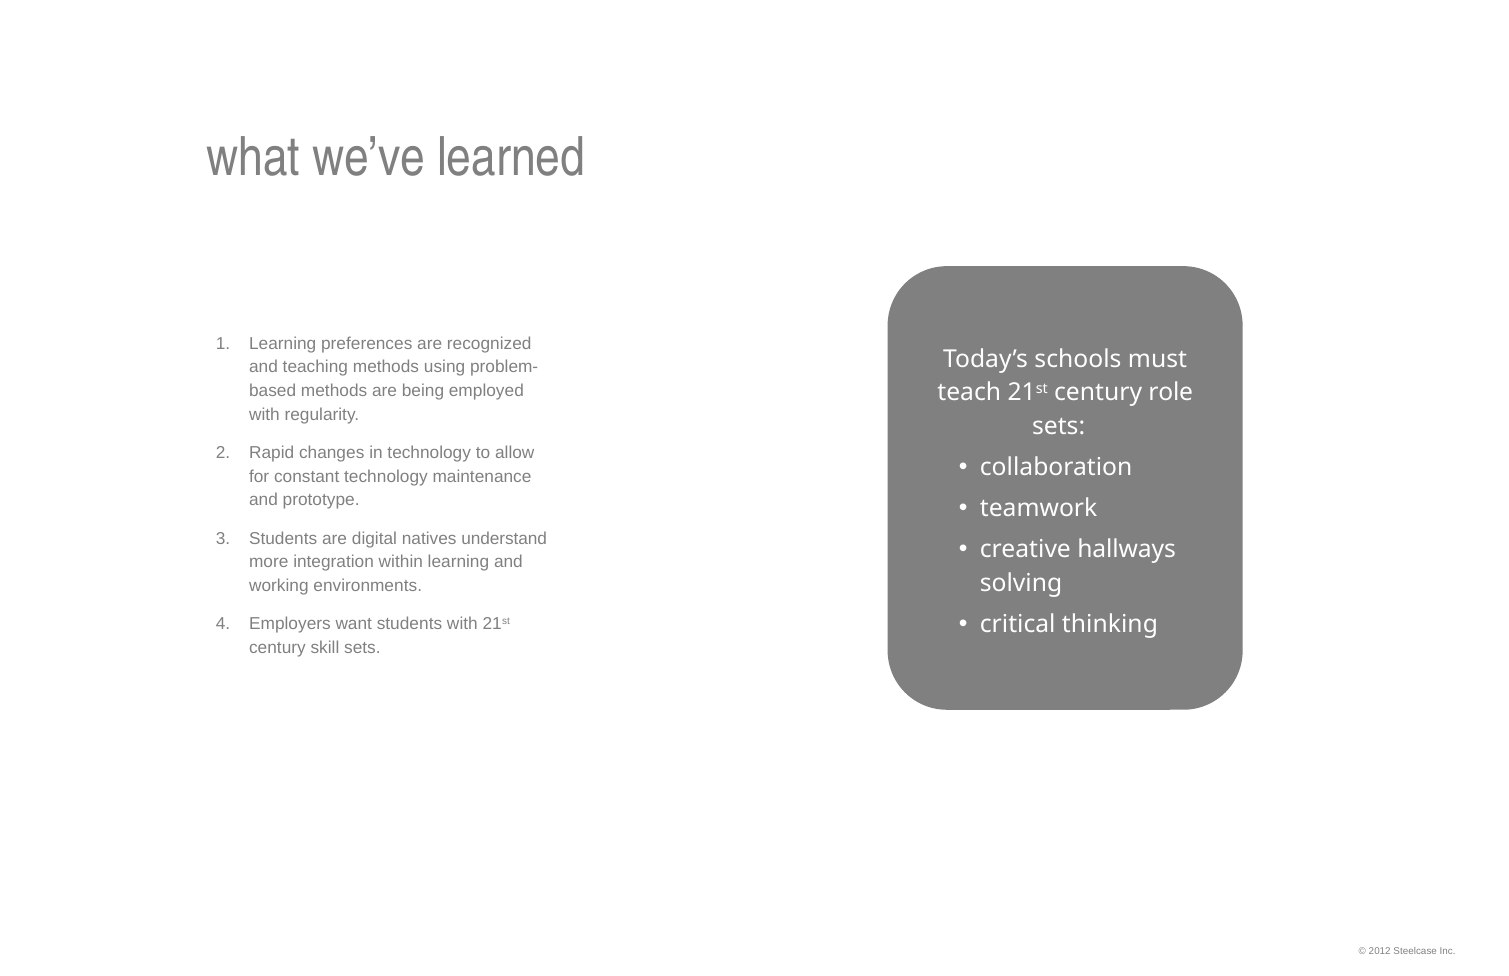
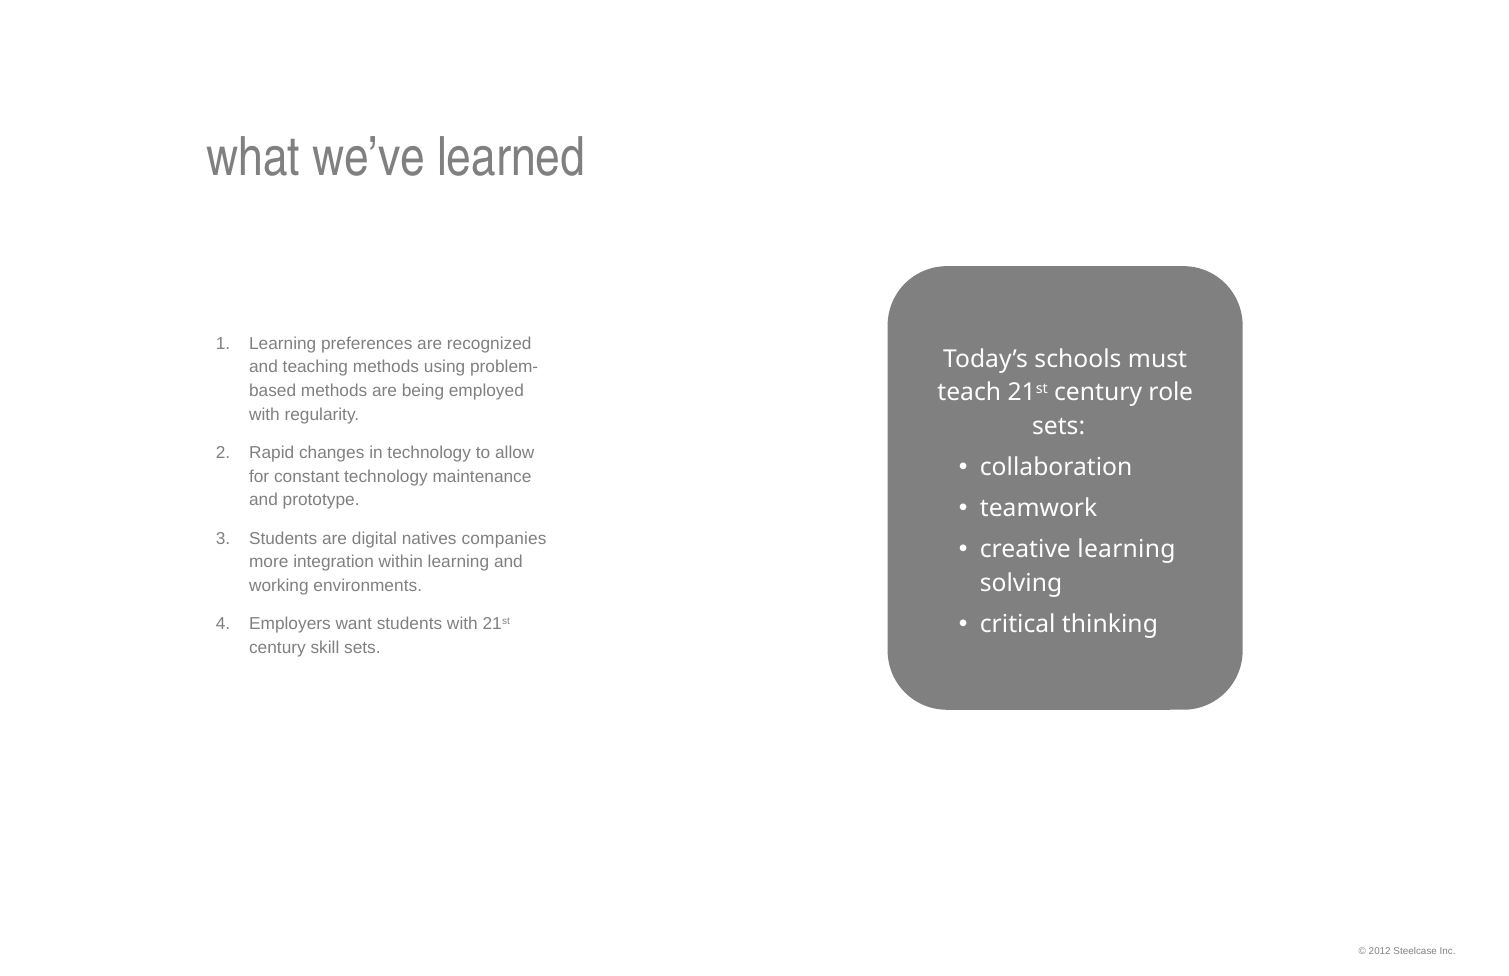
understand: understand -> companies (504, 539)
creative hallways: hallways -> learning (1126, 550)
